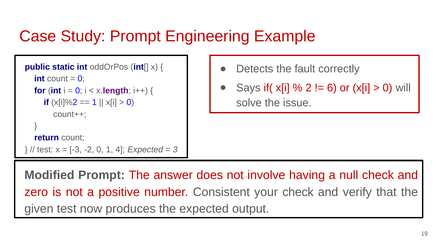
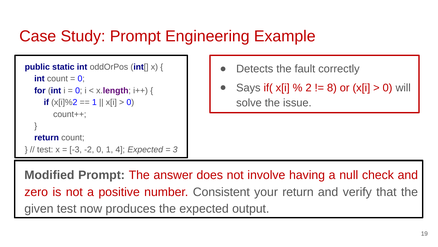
6: 6 -> 8 (332, 88)
your check: check -> return (298, 192)
